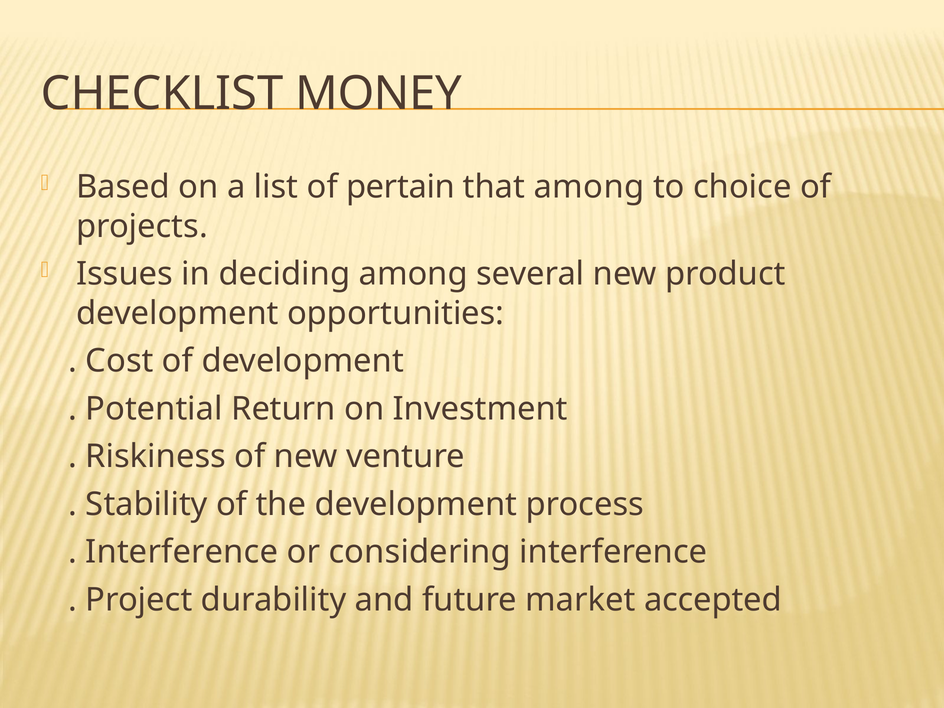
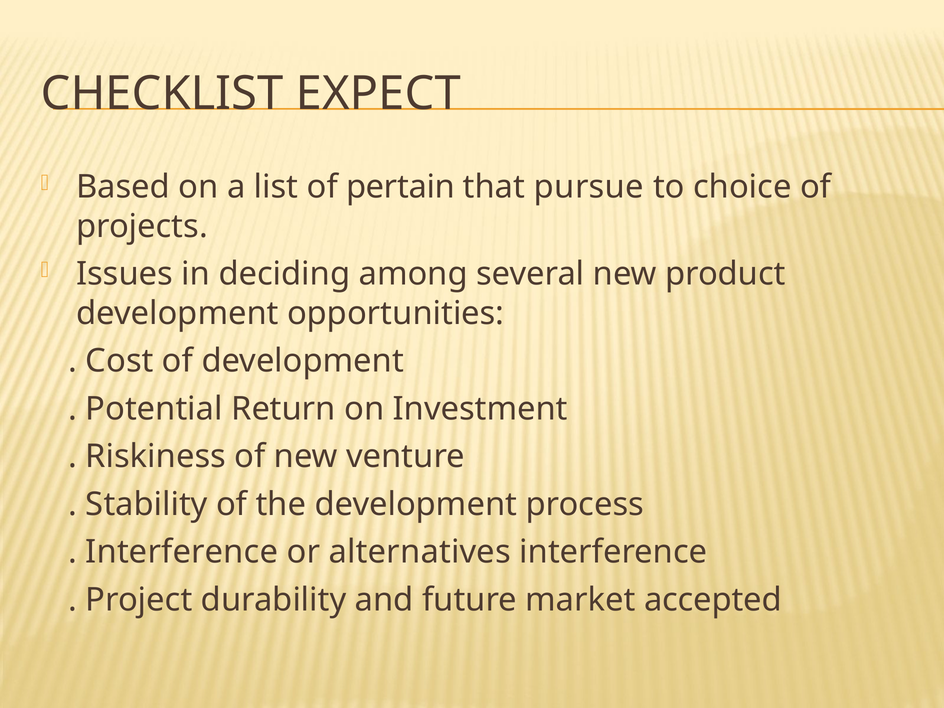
MONEY: MONEY -> EXPECT (378, 94)
that among: among -> pursue (589, 187)
considering: considering -> alternatives (420, 552)
